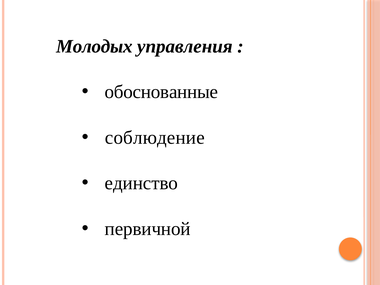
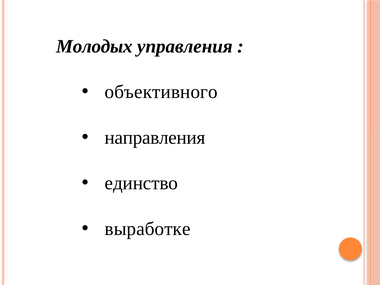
обоснованные: обоснованные -> объективного (161, 92)
соблюдение: соблюдение -> направления (155, 138)
первичной: первичной -> выработке (148, 229)
